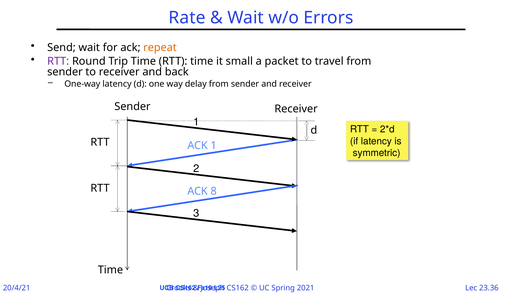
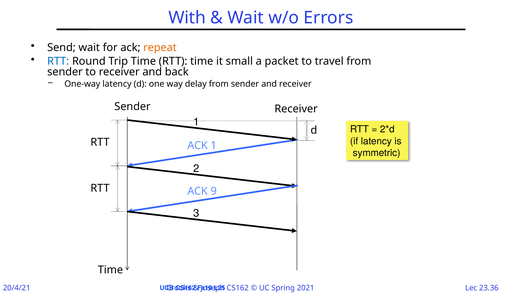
Rate: Rate -> With (187, 18)
RTT colour: purple -> blue (58, 61)
8: 8 -> 9 (214, 191)
